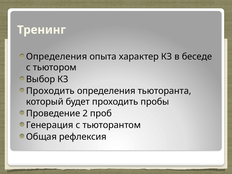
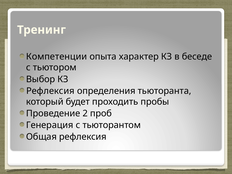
Определения: Определения -> Компетенции (57, 57)
Проходить: Проходить -> Рефлексия (50, 91)
